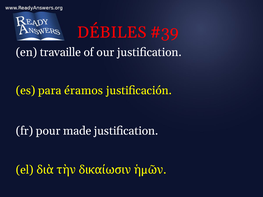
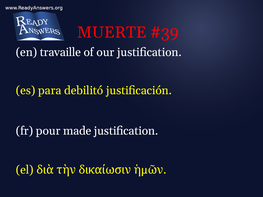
DÉBILES: DÉBILES -> MUERTE (112, 32)
éramos: éramos -> debilitó (84, 91)
